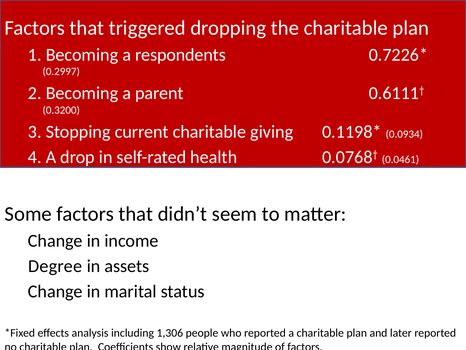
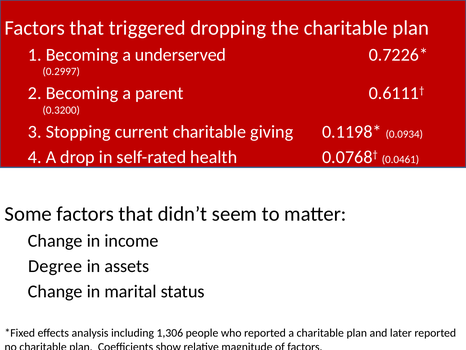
respondents: respondents -> underserved (181, 55)
